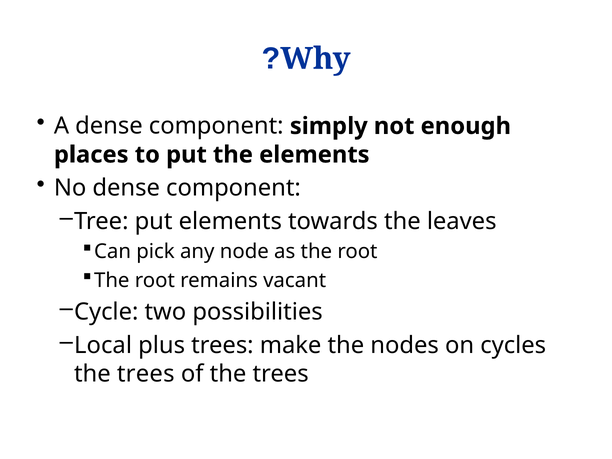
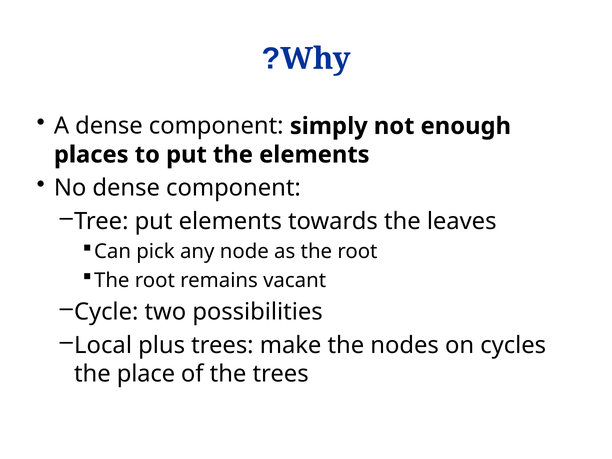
trees: trees -> place (146, 374)
